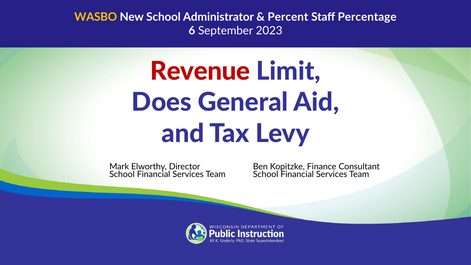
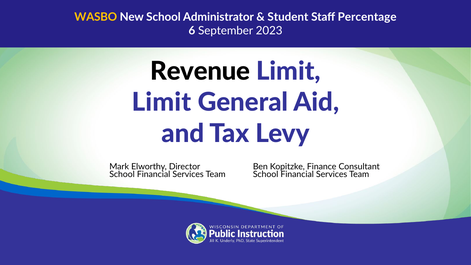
Percent: Percent -> Student (288, 17)
Revenue colour: red -> black (200, 71)
Does: Does -> Limit (162, 102)
